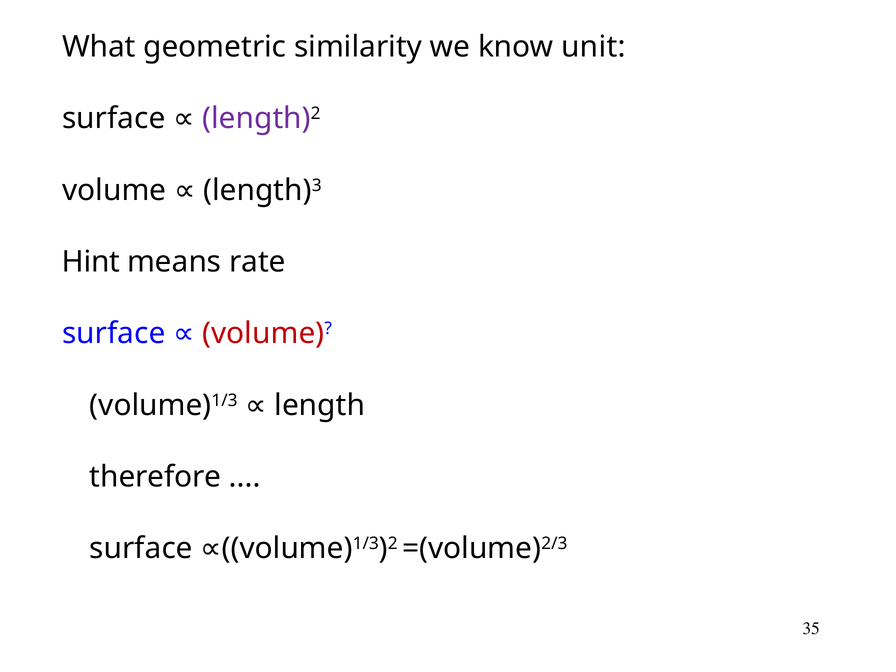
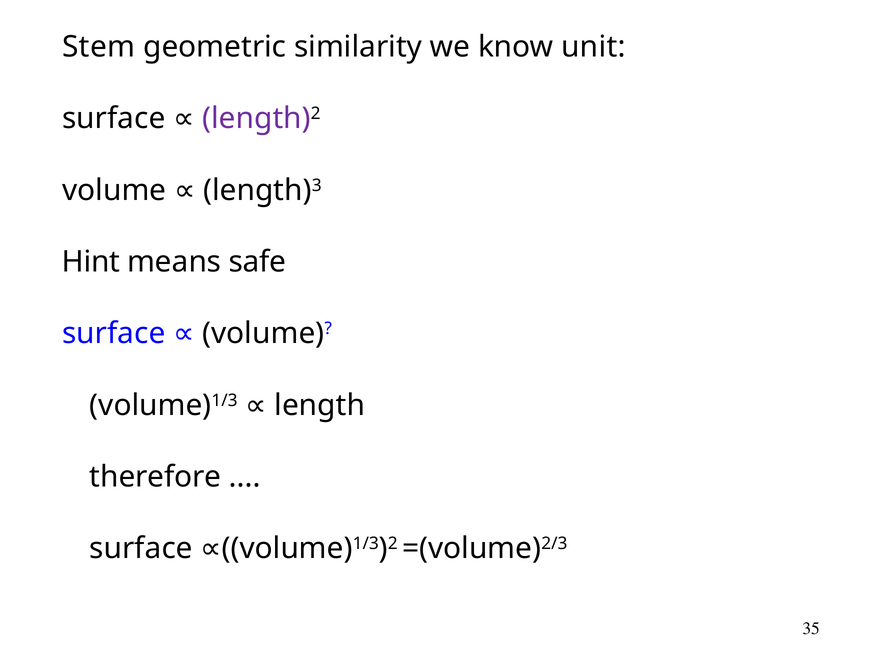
What: What -> Stem (99, 47)
rate: rate -> safe (258, 262)
volume colour: red -> black (263, 334)
